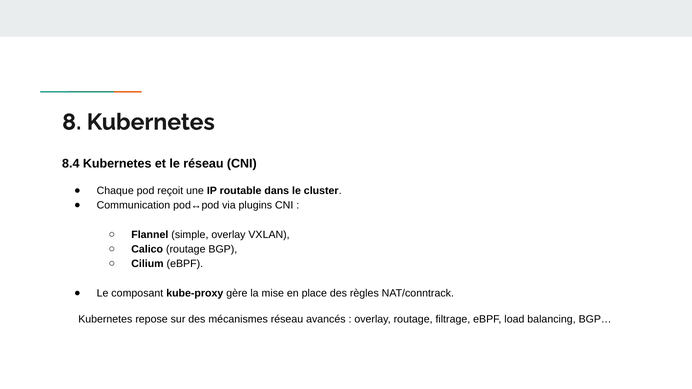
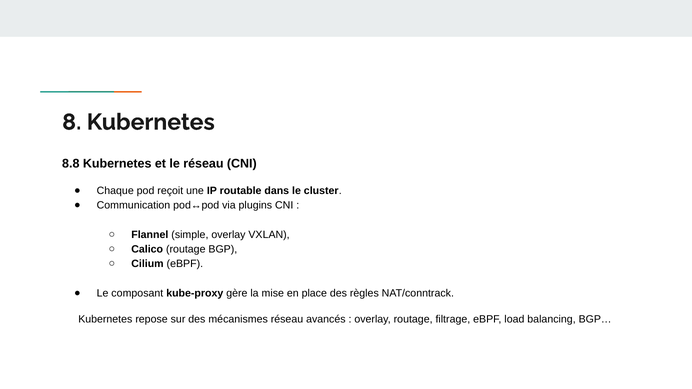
8.4: 8.4 -> 8.8 (71, 164)
